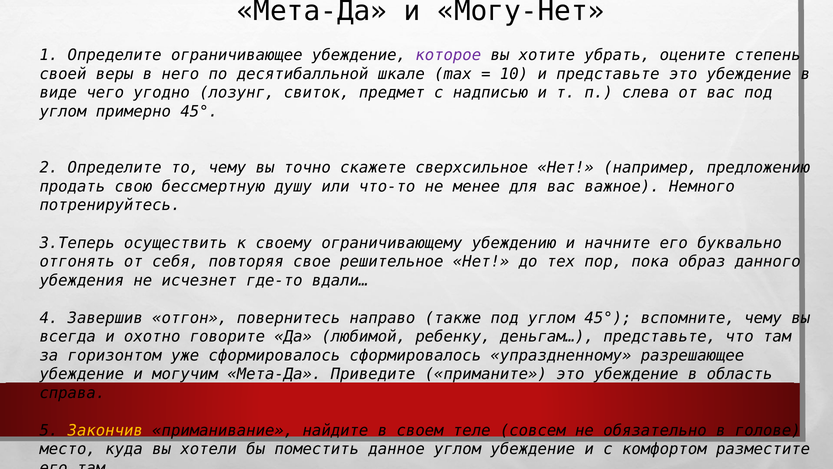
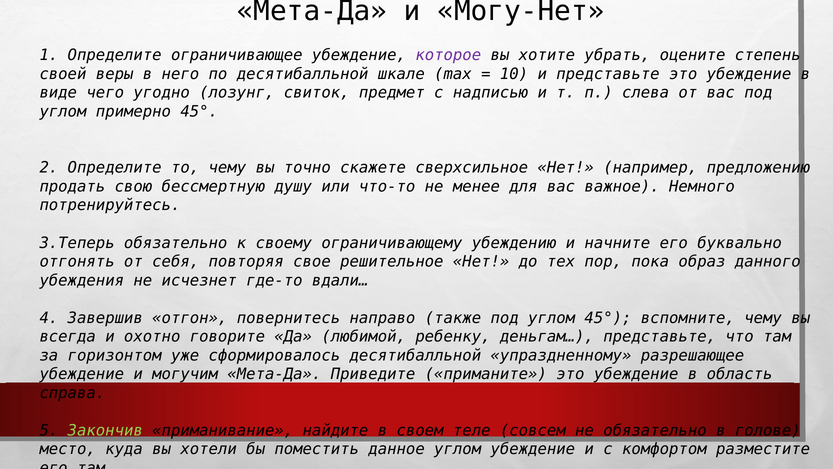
3.Теперь осуществить: осуществить -> обязательно (176, 243)
сформировалось сформировалось: сформировалось -> десятибалльной (415, 355)
Закончив colour: yellow -> light green (105, 430)
